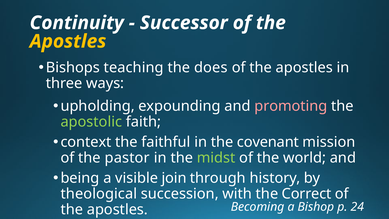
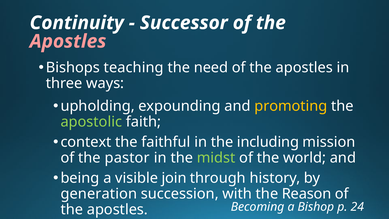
Apostles colour: yellow -> pink (68, 41)
does: does -> need (211, 67)
promoting colour: pink -> yellow (291, 106)
covenant: covenant -> including (268, 142)
theological: theological -> generation (99, 194)
Correct: Correct -> Reason (307, 194)
